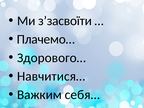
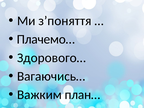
з’засвоїти: з’засвоїти -> з’поняття (65, 21)
Навчитися…: Навчитися… -> Вагаючись… (51, 76)
себя…: себя… -> план… (82, 95)
